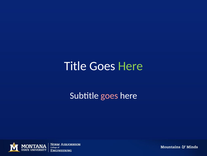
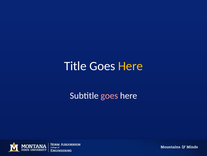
Here colour: light green -> yellow (131, 66)
